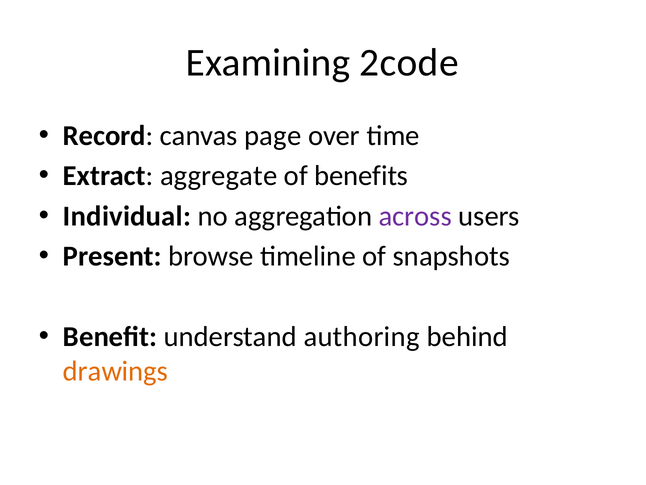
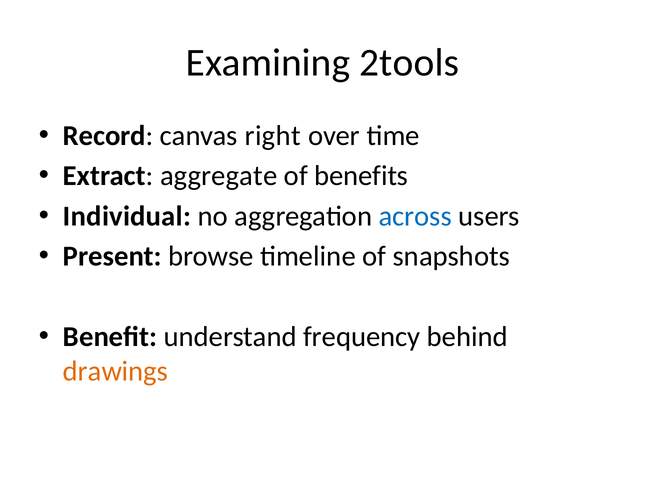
2code: 2code -> 2tools (409, 63)
page: page -> right (273, 136)
across colour: purple -> blue (415, 216)
authoring: authoring -> frequency (362, 337)
